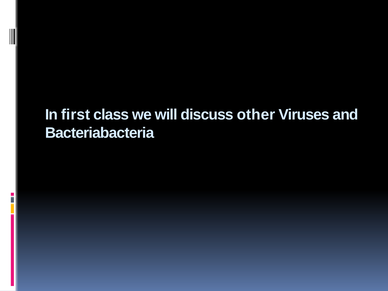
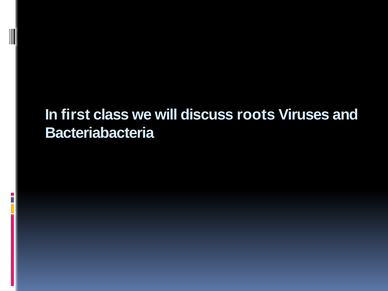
other: other -> roots (256, 115)
